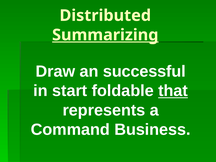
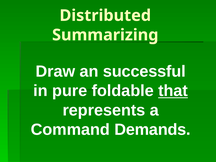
Summarizing underline: present -> none (105, 35)
start: start -> pure (70, 91)
Business: Business -> Demands (152, 130)
